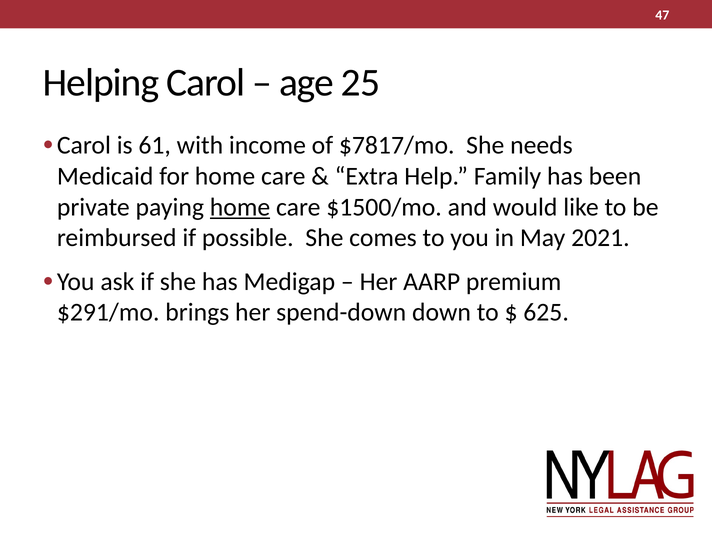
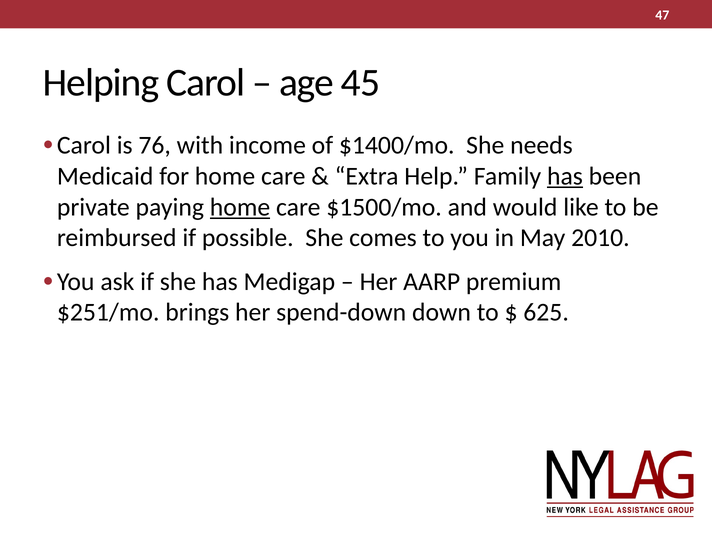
25: 25 -> 45 (361, 83)
61: 61 -> 76 (155, 145)
$7817/mo: $7817/mo -> $1400/mo (397, 145)
has underline: none -> present (565, 176)
2021: 2021 -> 2010 (600, 238)
$291/mo: $291/mo -> $251/mo (108, 312)
